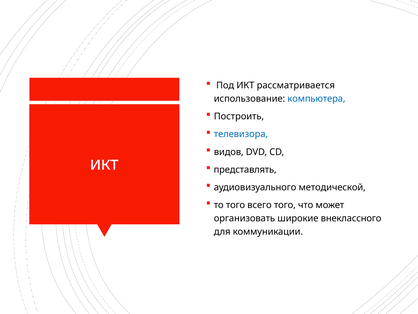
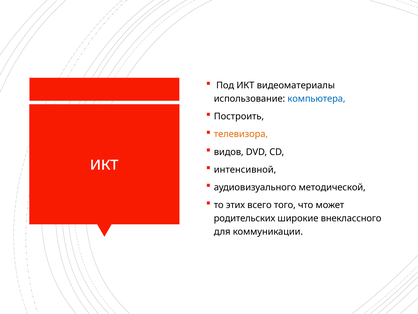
рассматривается: рассматривается -> видеоматериалы (296, 85)
телевизора colour: blue -> orange (241, 134)
представлять: представлять -> интенсивной (245, 169)
то того: того -> этих (236, 205)
организовать: организовать -> родительских (245, 218)
